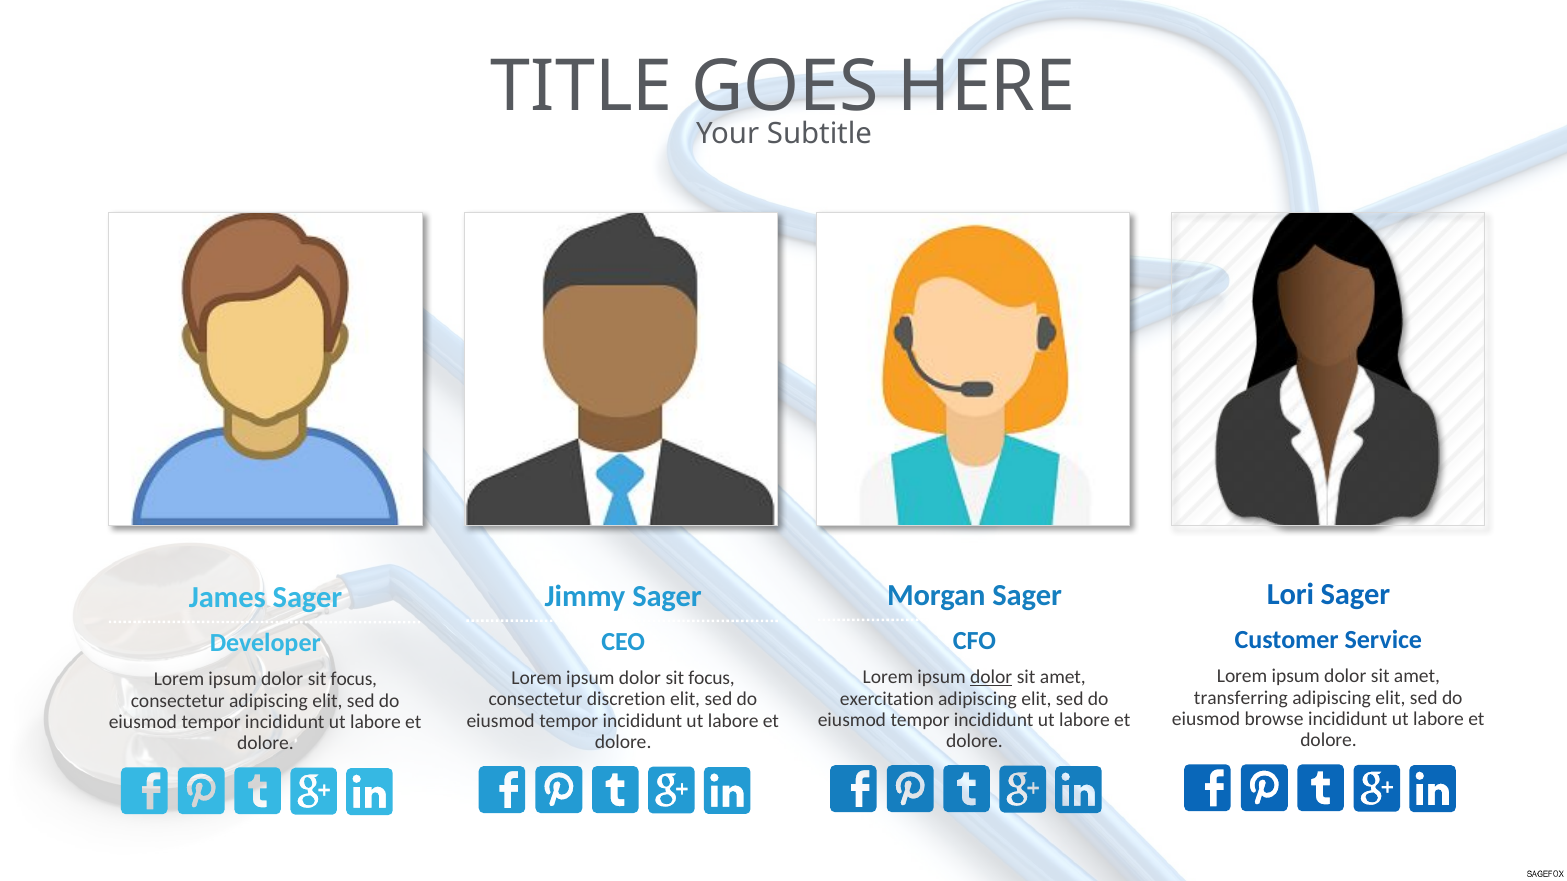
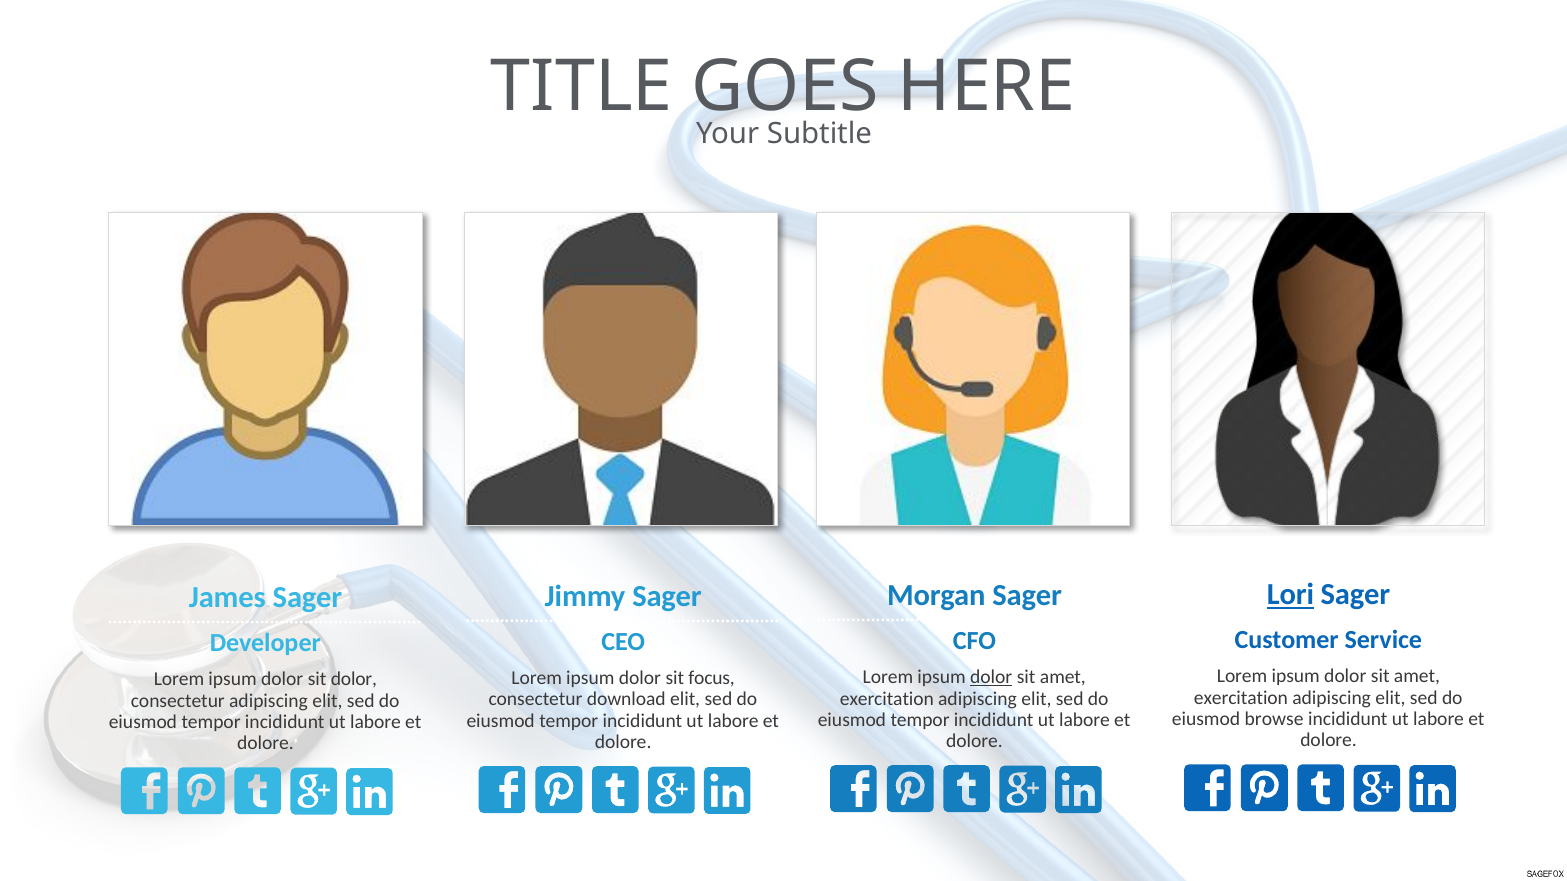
Lori underline: none -> present (1290, 595)
focus: focus -> dolor (354, 680)
transferring: transferring -> exercitation (1241, 698)
discretion: discretion -> download (626, 700)
